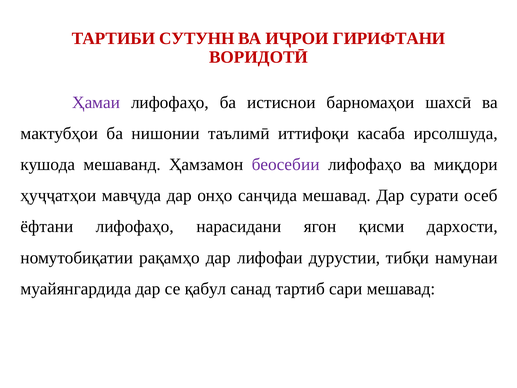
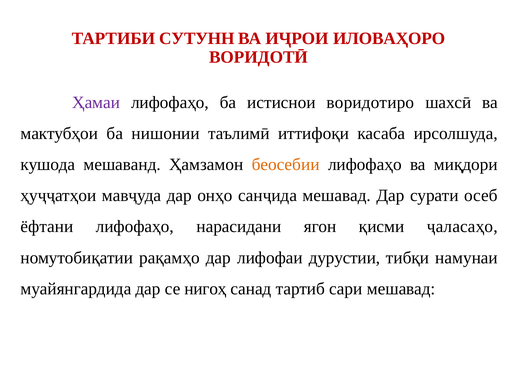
ГИРИФТАНИ: ГИРИФТАНИ -> ИЛОВАҲОРО (389, 38)
барномаҳои: барномаҳои -> воридотиро (370, 102)
беосебии colour: purple -> orange (286, 164)
дархости: дархости -> ҷаласаҳо (462, 226)
қабул: қабул -> нигоҳ (205, 289)
